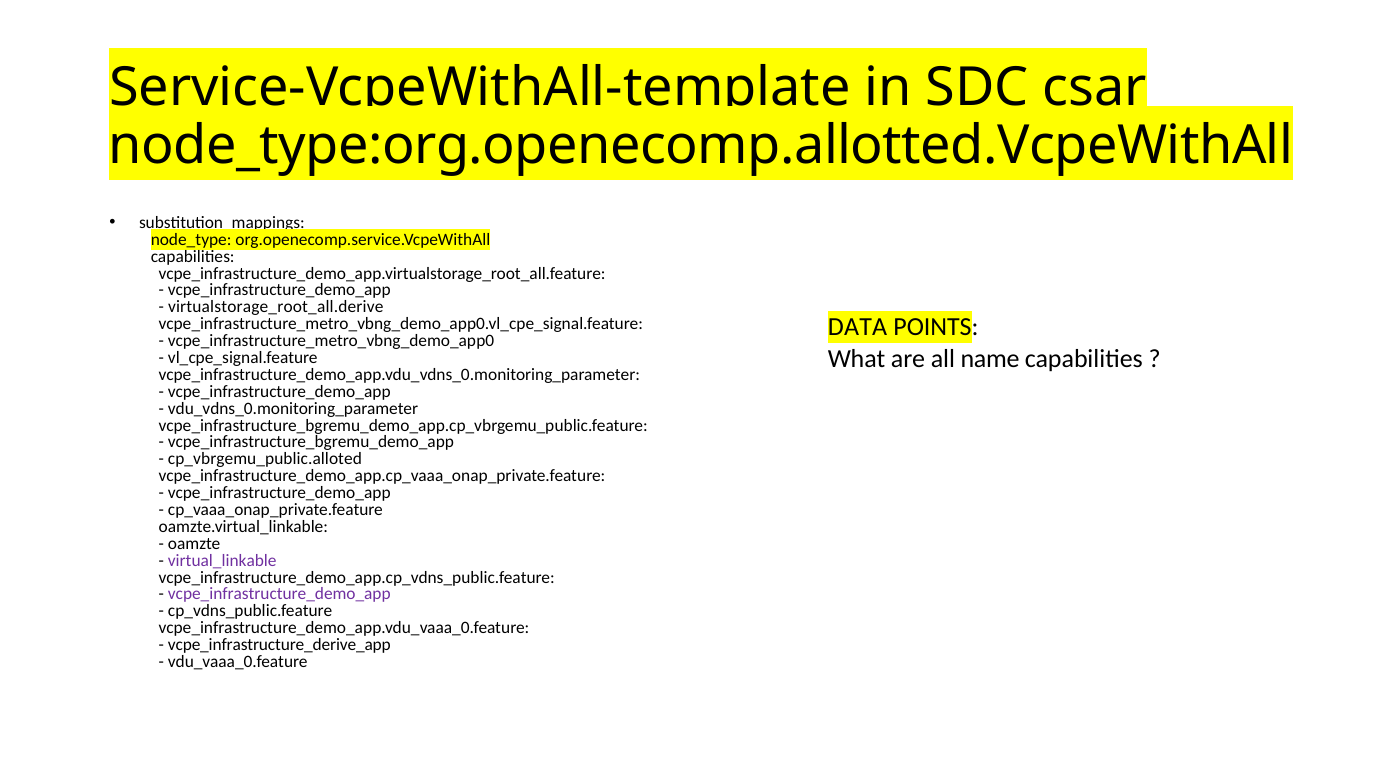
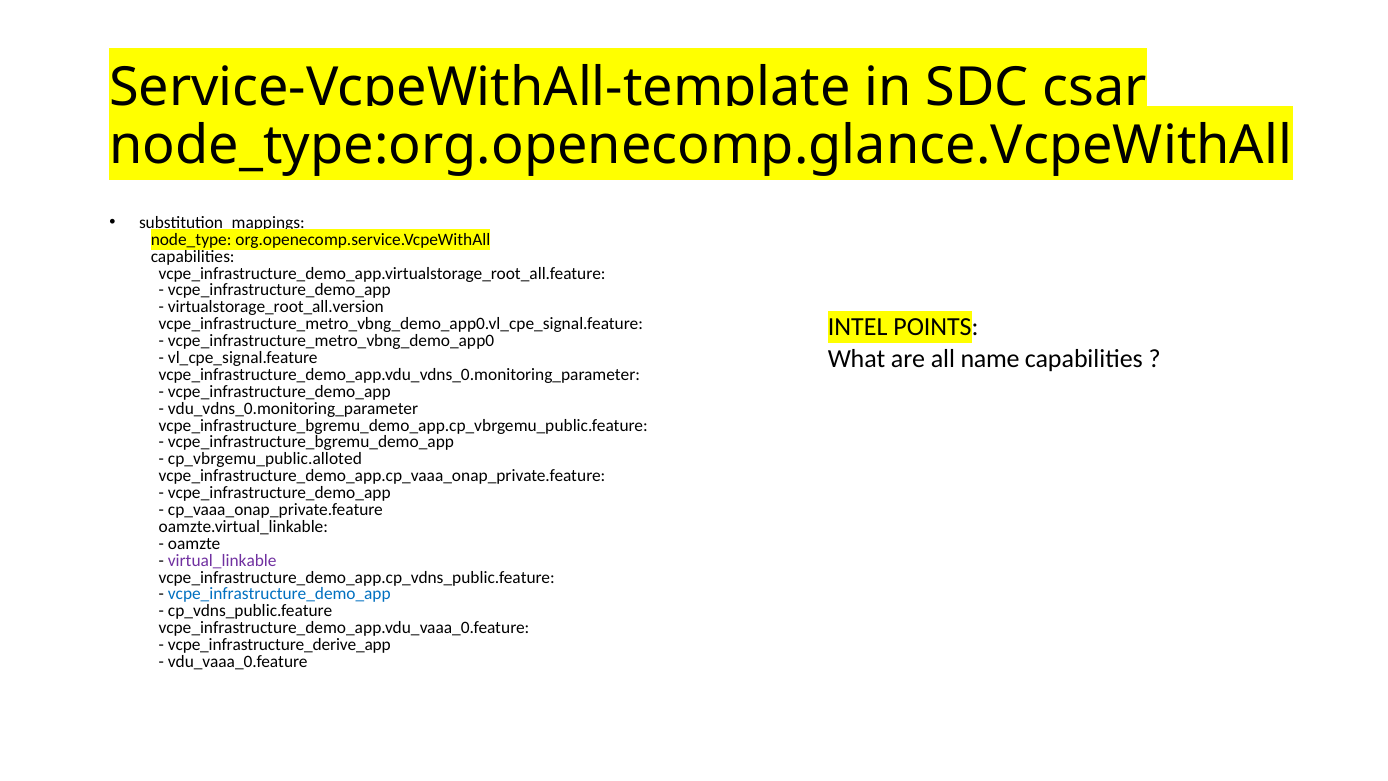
node_type:org.openecomp.allotted.VcpeWithAll: node_type:org.openecomp.allotted.VcpeWithAll -> node_type:org.openecomp.glance.VcpeWithAll (701, 146)
virtualstorage_root_all.derive: virtualstorage_root_all.derive -> virtualstorage_root_all.version (276, 307)
DATA: DATA -> INTEL (858, 327)
vcpe_infrastructure_demo_app colour: purple -> blue (279, 594)
